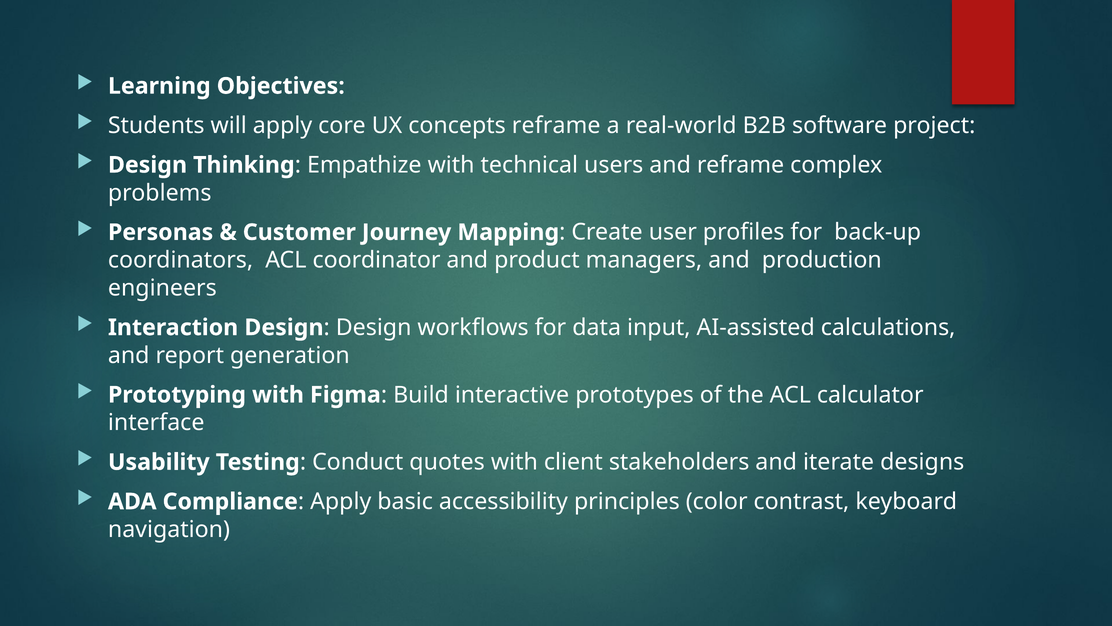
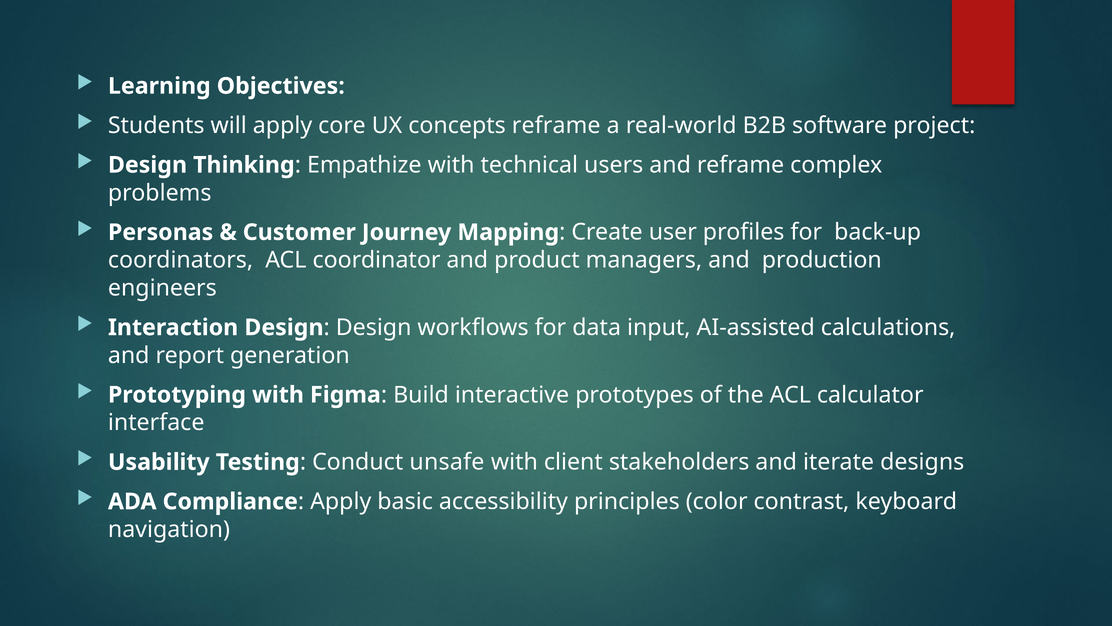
quotes: quotes -> unsafe (447, 462)
